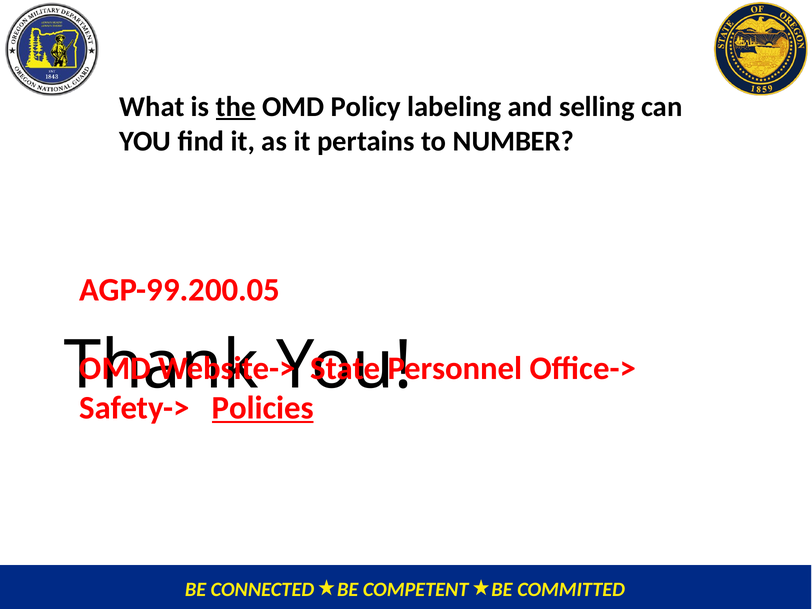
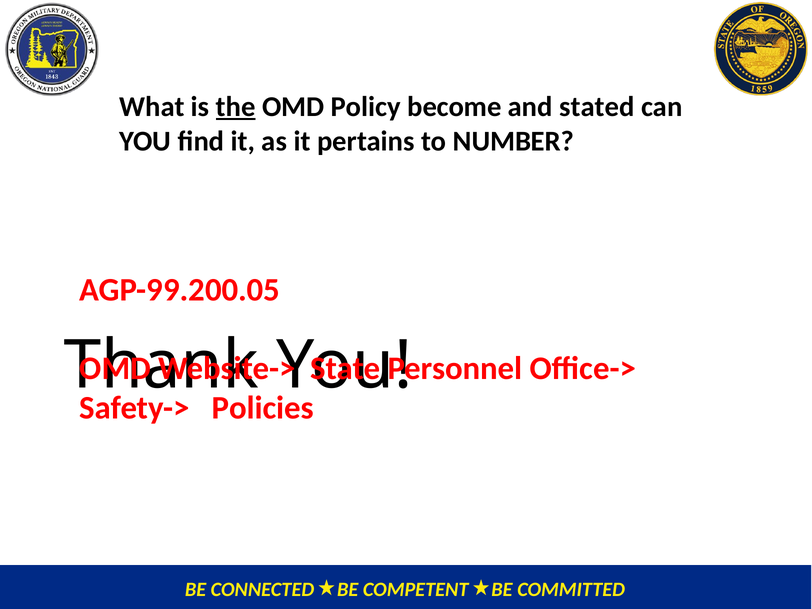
labeling: labeling -> become (454, 107)
selling: selling -> stated (597, 107)
Policies underline: present -> none (263, 408)
